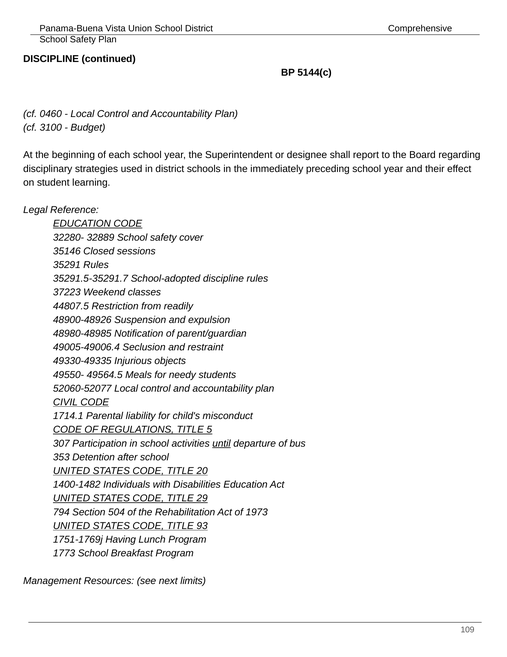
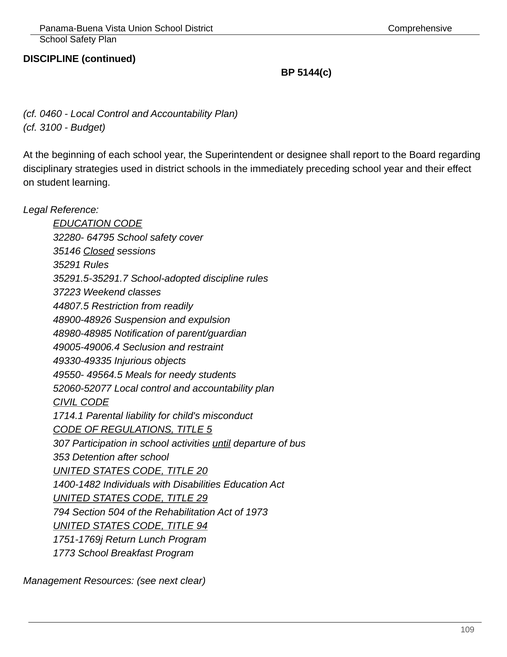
32889: 32889 -> 64795 (100, 237)
Closed underline: none -> present (99, 251)
93: 93 -> 94 (202, 525)
Having: Having -> Return (121, 539)
limits: limits -> clear (193, 580)
